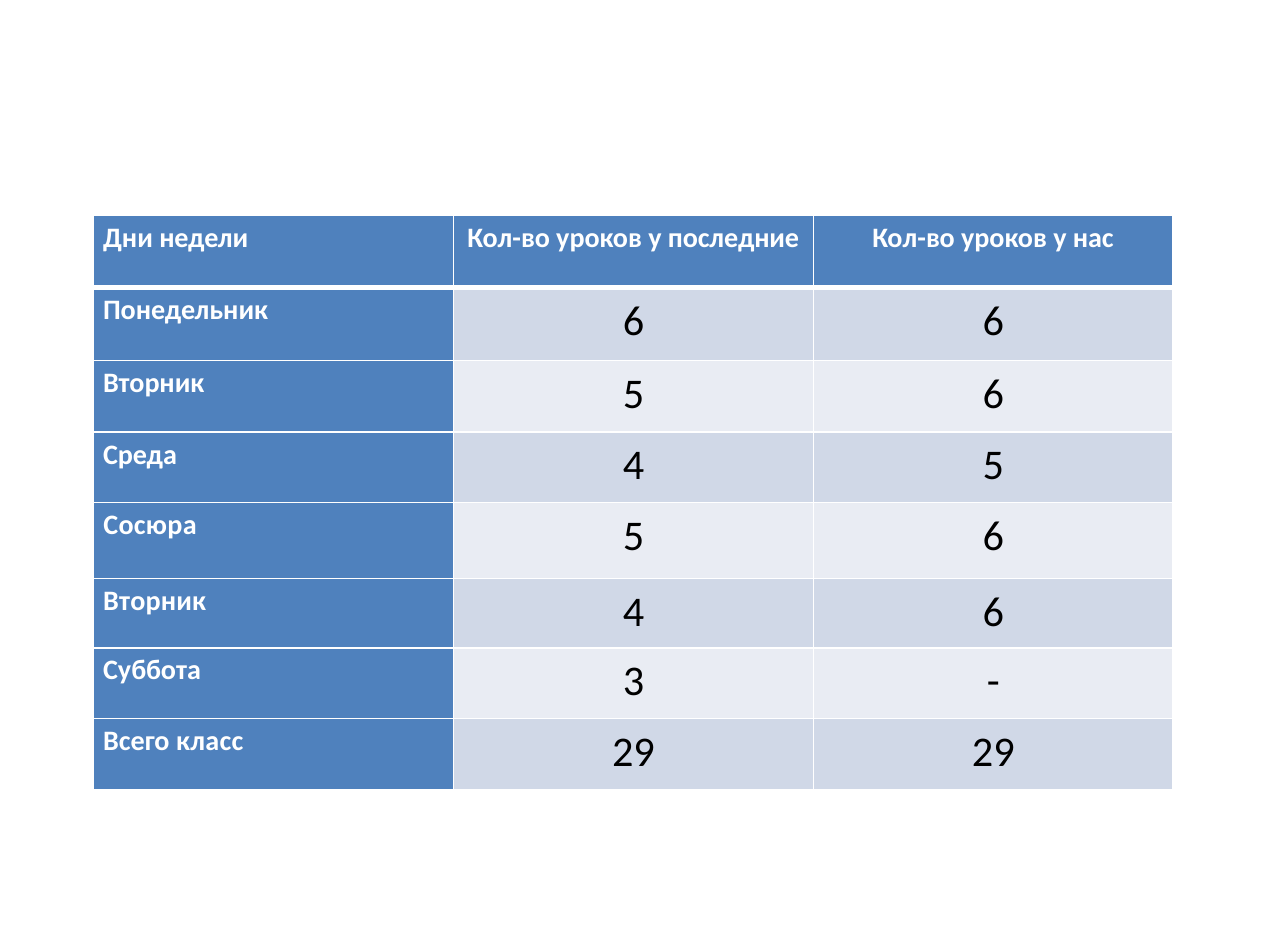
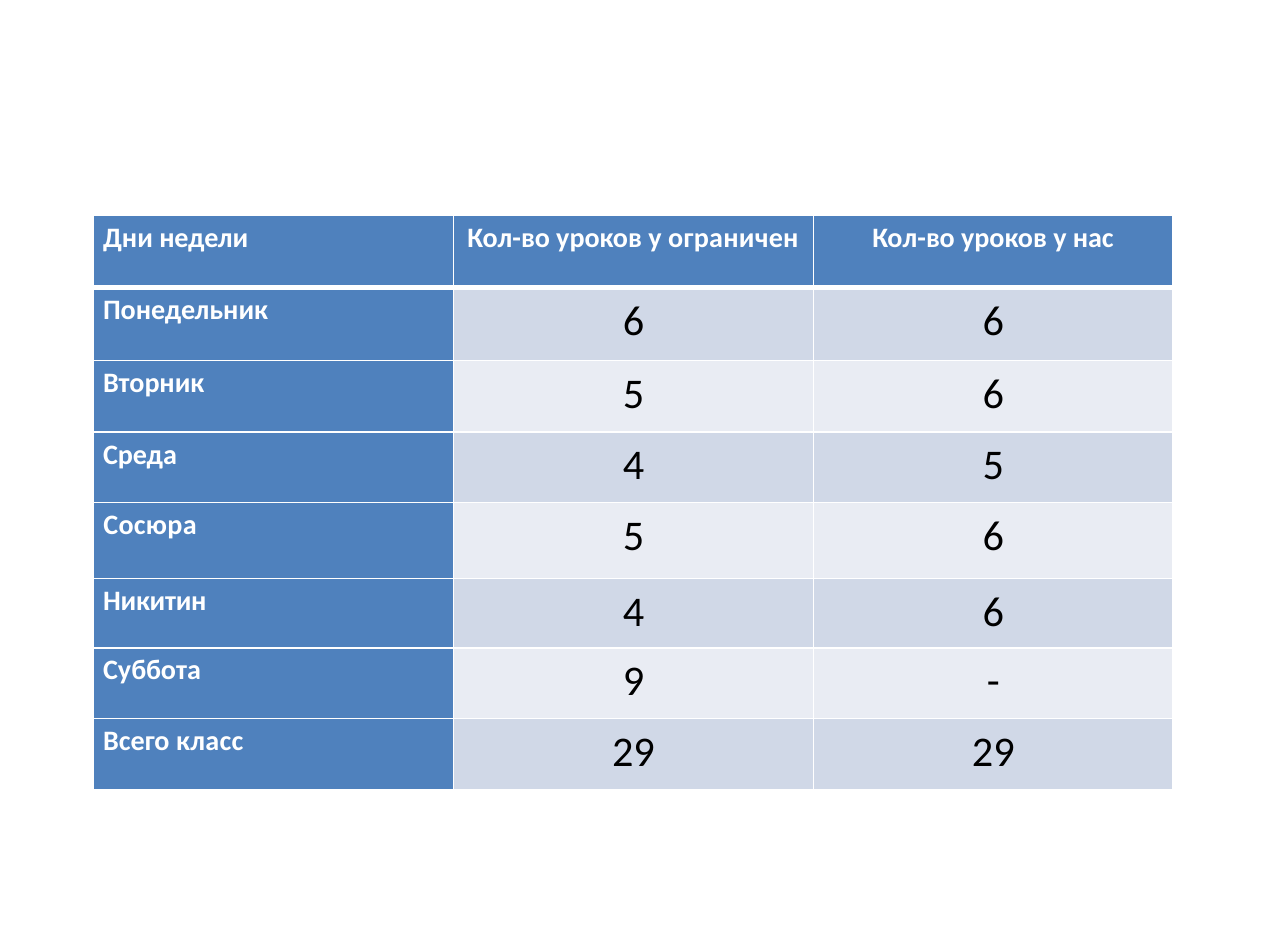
последние: последние -> ограничен (733, 238)
Вторник: Вторник -> Никитин (155, 601)
3: 3 -> 9 (633, 682)
